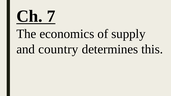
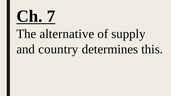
economics: economics -> alternative (67, 34)
